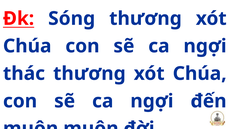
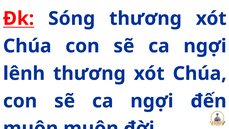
thác: thác -> lênh (24, 73)
